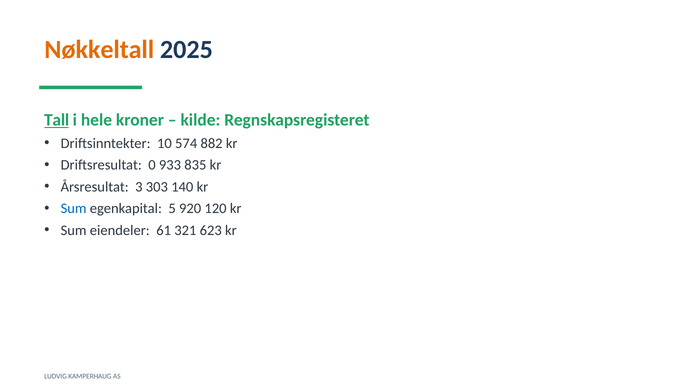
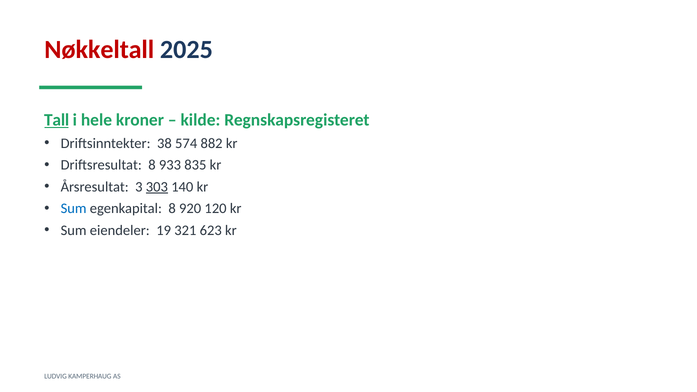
Nøkkeltall colour: orange -> red (99, 50)
10: 10 -> 38 (164, 143)
Driftsresultat 0: 0 -> 8 (152, 165)
303 underline: none -> present (157, 187)
egenkapital 5: 5 -> 8 (172, 209)
61: 61 -> 19 (164, 231)
